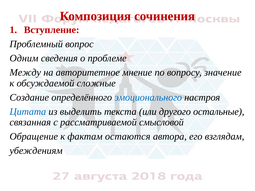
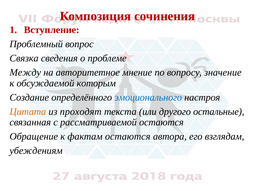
Одним: Одним -> Связка (24, 58)
сложные: сложные -> которым (96, 83)
Цитата colour: blue -> orange (28, 112)
выделить: выделить -> проходят (81, 112)
рассматриваемой смысловой: смысловой -> остаются (161, 122)
